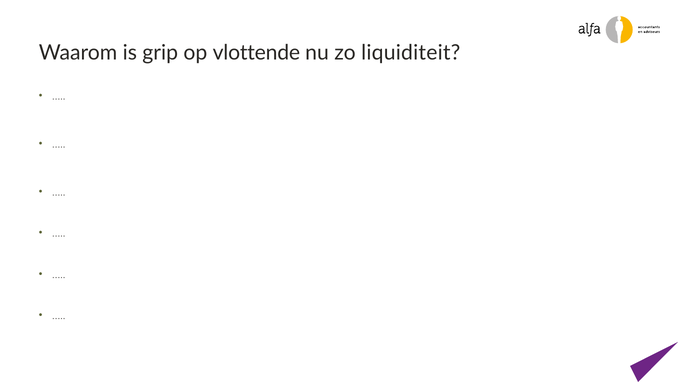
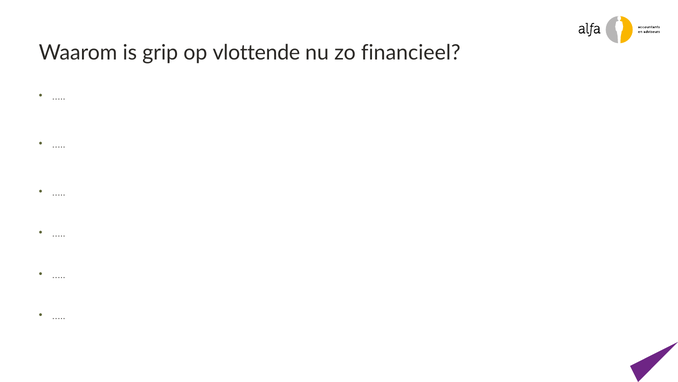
liquiditeit: liquiditeit -> financieel (411, 53)
